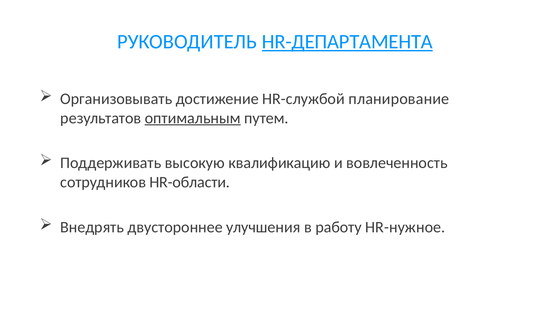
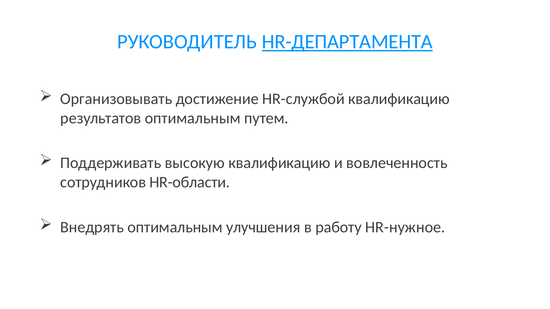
HR-службой планирование: планирование -> квалификацию (399, 99)
оптимальным underline: present -> none (193, 118)
Внедрять двустороннее: двустороннее -> оптимальным (175, 227)
